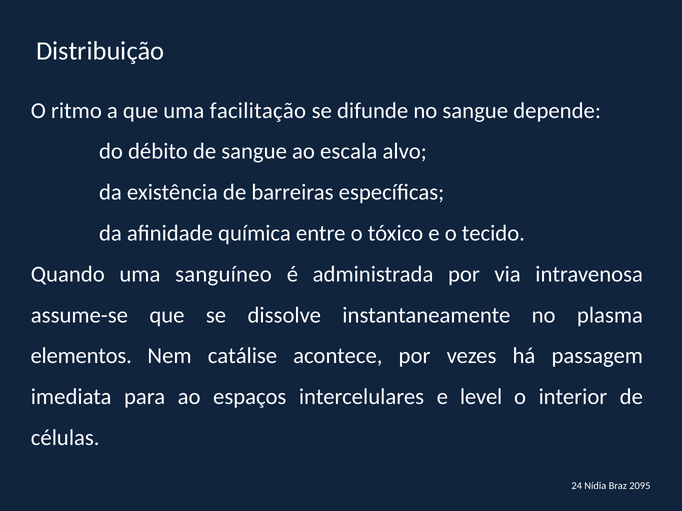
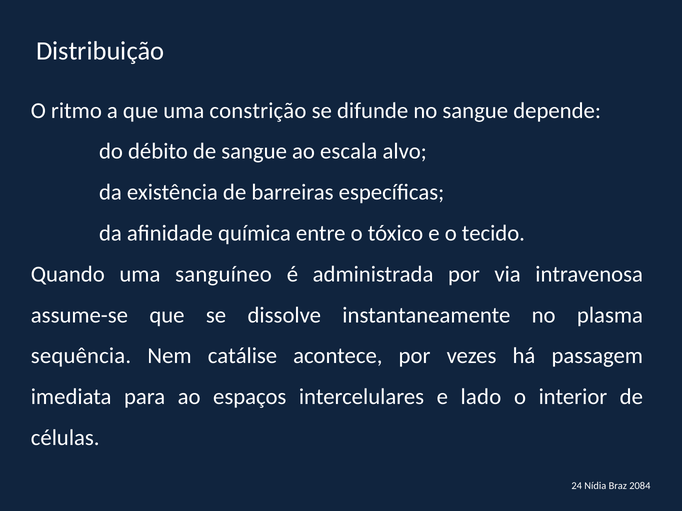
facilitação: facilitação -> constrição (258, 111)
elementos: elementos -> sequência (81, 356)
level: level -> lado (481, 397)
2095: 2095 -> 2084 (640, 486)
